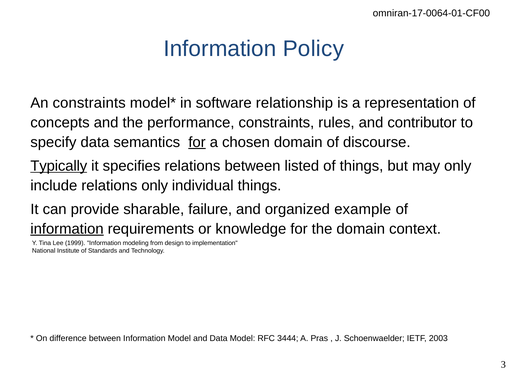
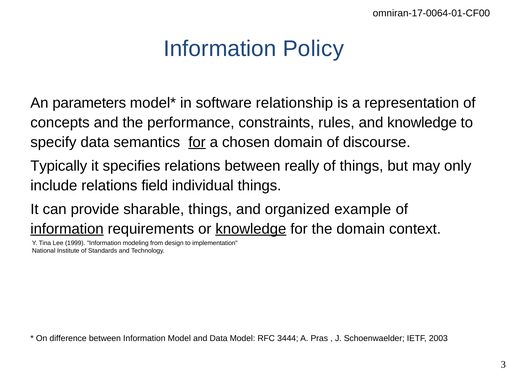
An constraints: constraints -> parameters (89, 103)
and contributor: contributor -> knowledge (422, 123)
Typically underline: present -> none (59, 166)
listed: listed -> really (302, 166)
relations only: only -> field (155, 185)
sharable failure: failure -> things (210, 209)
knowledge underline: none -> present (251, 229)
